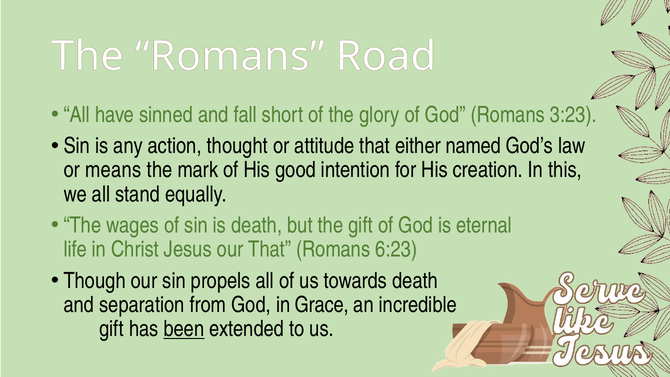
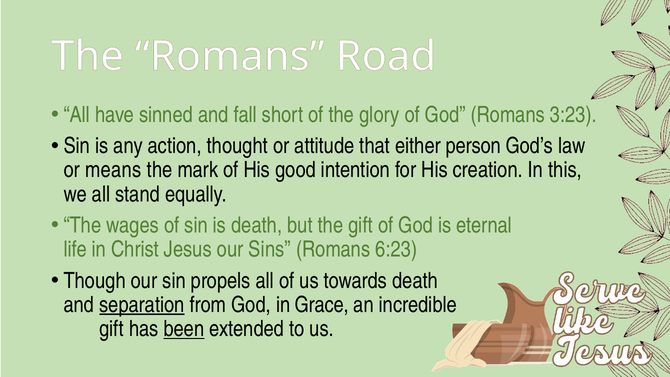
named: named -> person (473, 146)
our That: That -> Sins (270, 249)
separation underline: none -> present (142, 305)
